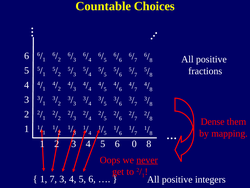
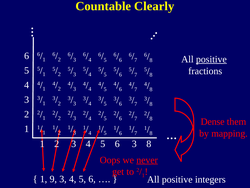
Choices: Choices -> Clearly (154, 6)
positive underline: none -> present (211, 59)
6 0: 0 -> 3 (134, 144)
1 7: 7 -> 9 (53, 179)
